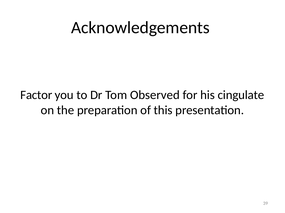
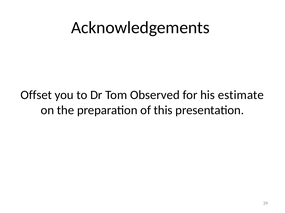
Factor: Factor -> Offset (36, 95)
cingulate: cingulate -> estimate (241, 95)
